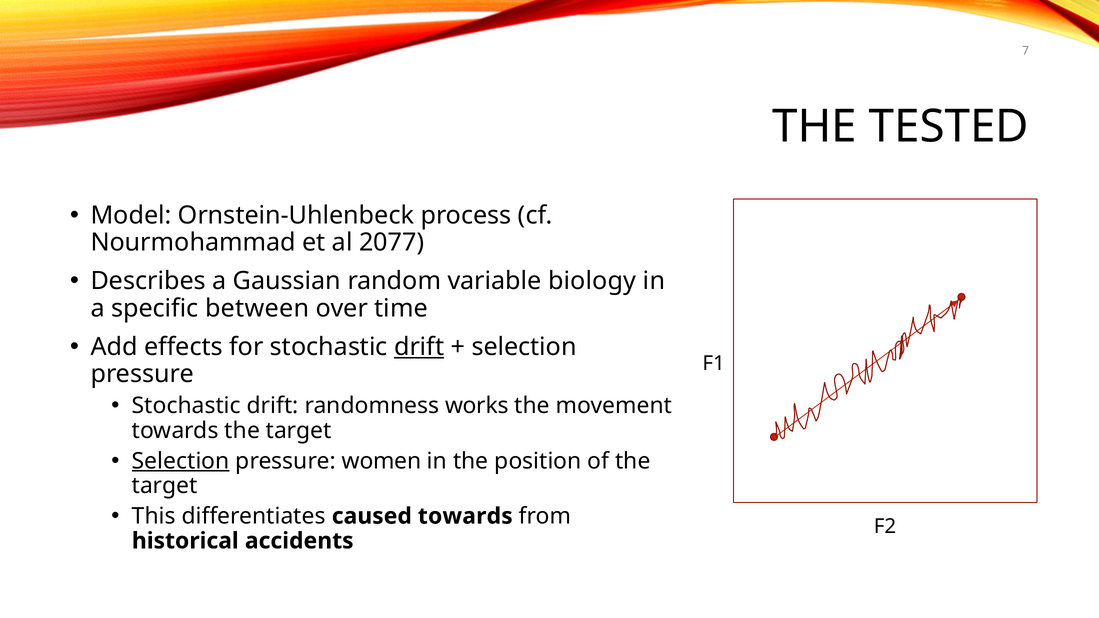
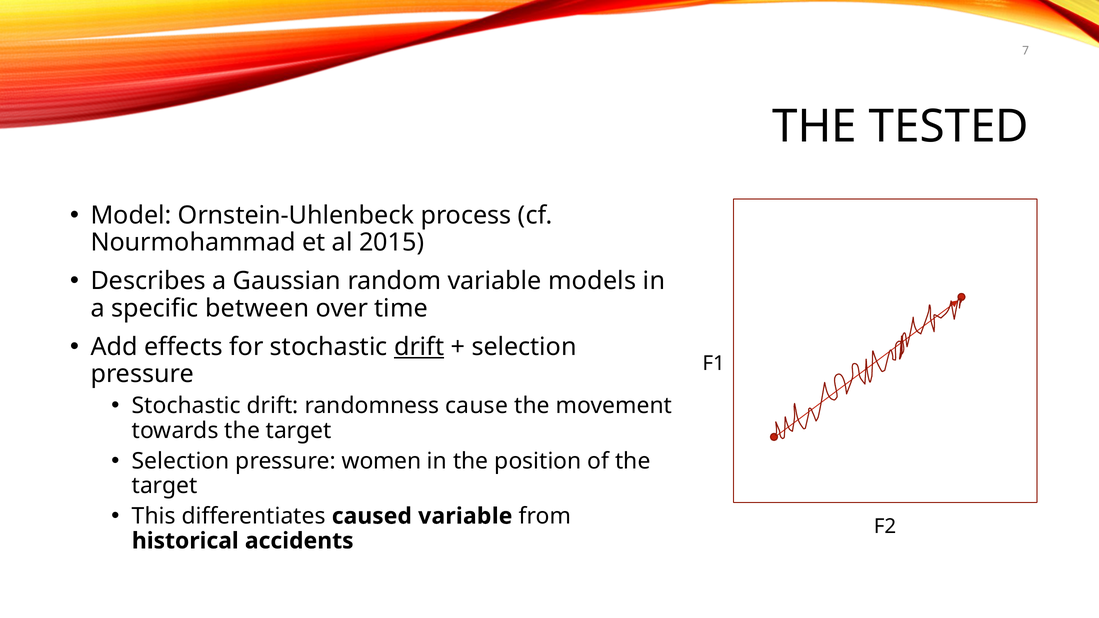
2077: 2077 -> 2015 (392, 243)
biology: biology -> models (592, 281)
works: works -> cause (477, 406)
Selection underline: present -> none (181, 461)
caused towards: towards -> variable (465, 516)
